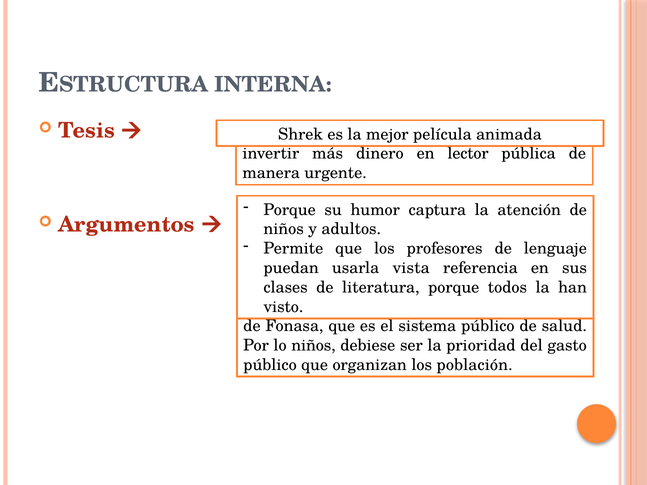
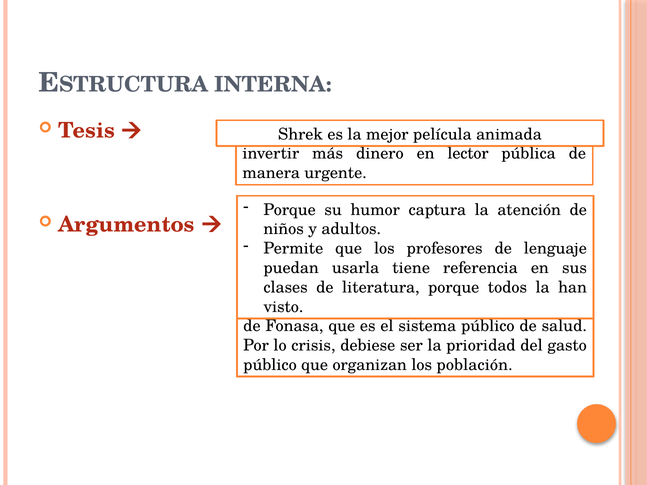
vista: vista -> tiene (411, 268)
lo niños: niños -> crisis (313, 346)
